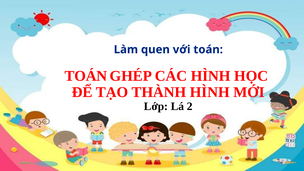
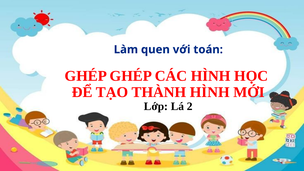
TOÁN: TOÁN -> GHÉP (86, 76)
